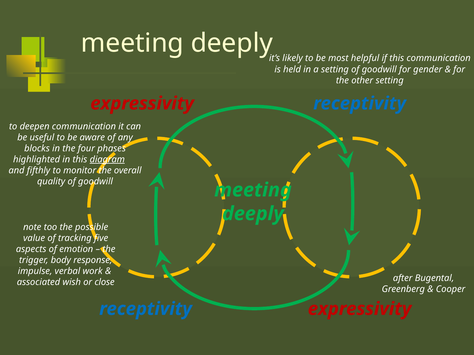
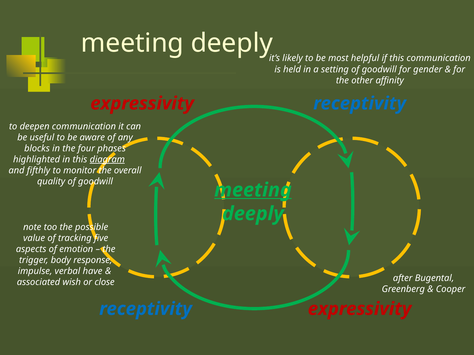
other setting: setting -> affinity (390, 81)
meeting underline: none -> present (253, 190)
work: work -> have (93, 272)
